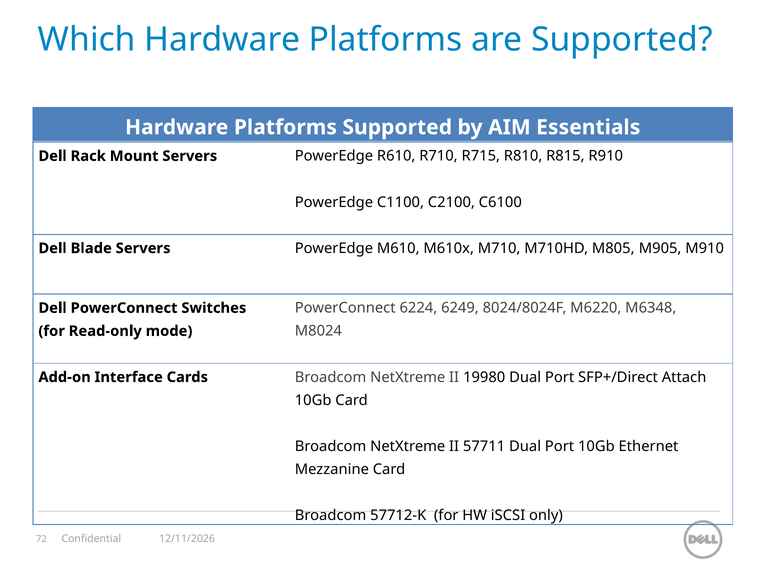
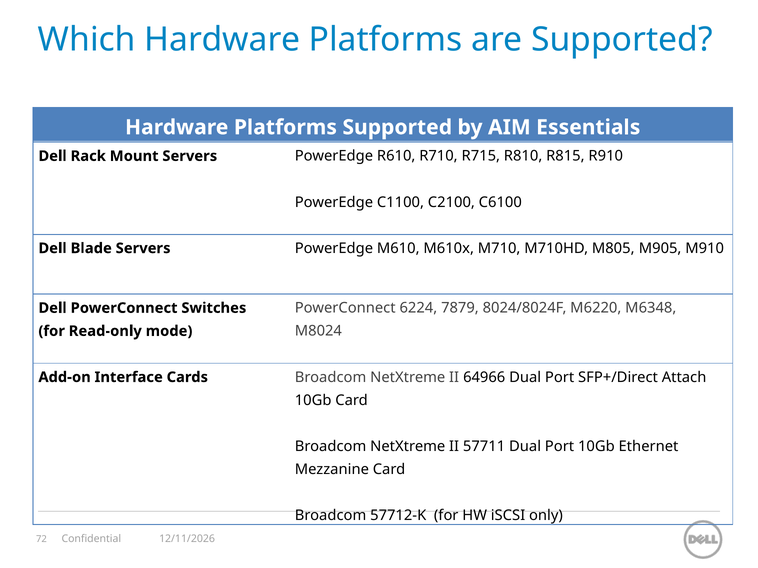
6249: 6249 -> 7879 (460, 308)
19980: 19980 -> 64966 (484, 378)
